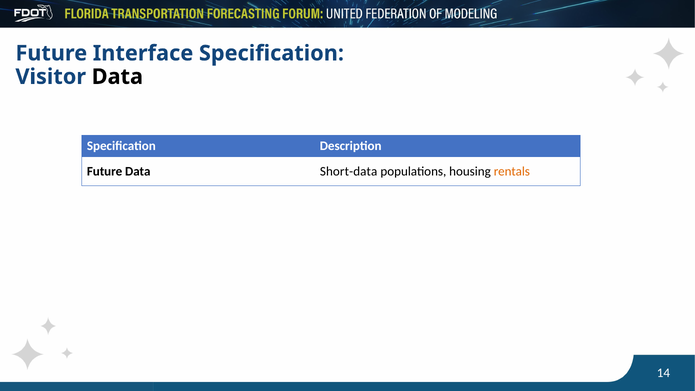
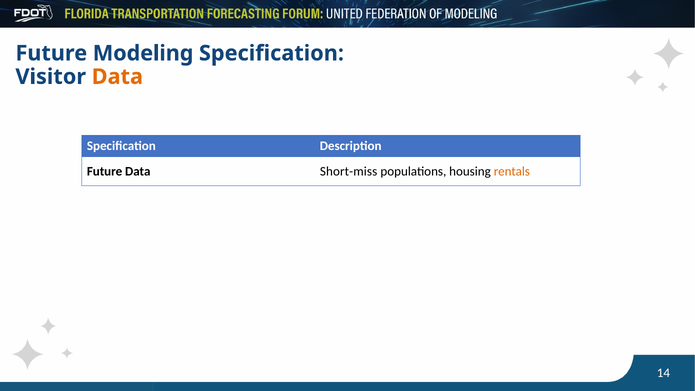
Interface: Interface -> Modeling (143, 53)
Data colour: black -> orange (117, 77)
Short-data: Short-data -> Short-miss (349, 171)
